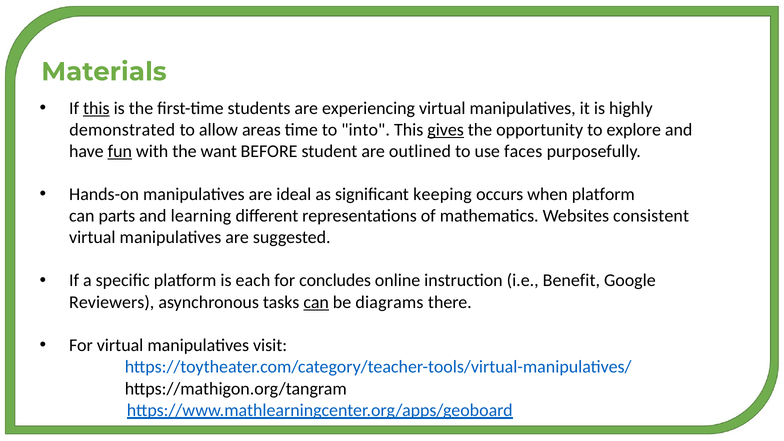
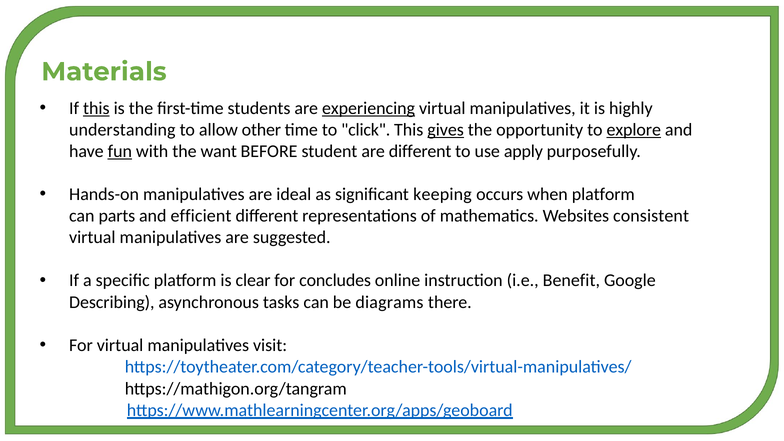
experiencing underline: none -> present (369, 108)
demonstrated: demonstrated -> understanding (122, 130)
areas: areas -> other (261, 130)
into: into -> click (366, 130)
explore underline: none -> present (634, 130)
are outlined: outlined -> different (420, 151)
faces: faces -> apply (523, 151)
learning: learning -> efficient (201, 216)
each: each -> clear (253, 281)
Reviewers: Reviewers -> Describing (112, 302)
can underline: present -> none (316, 302)
